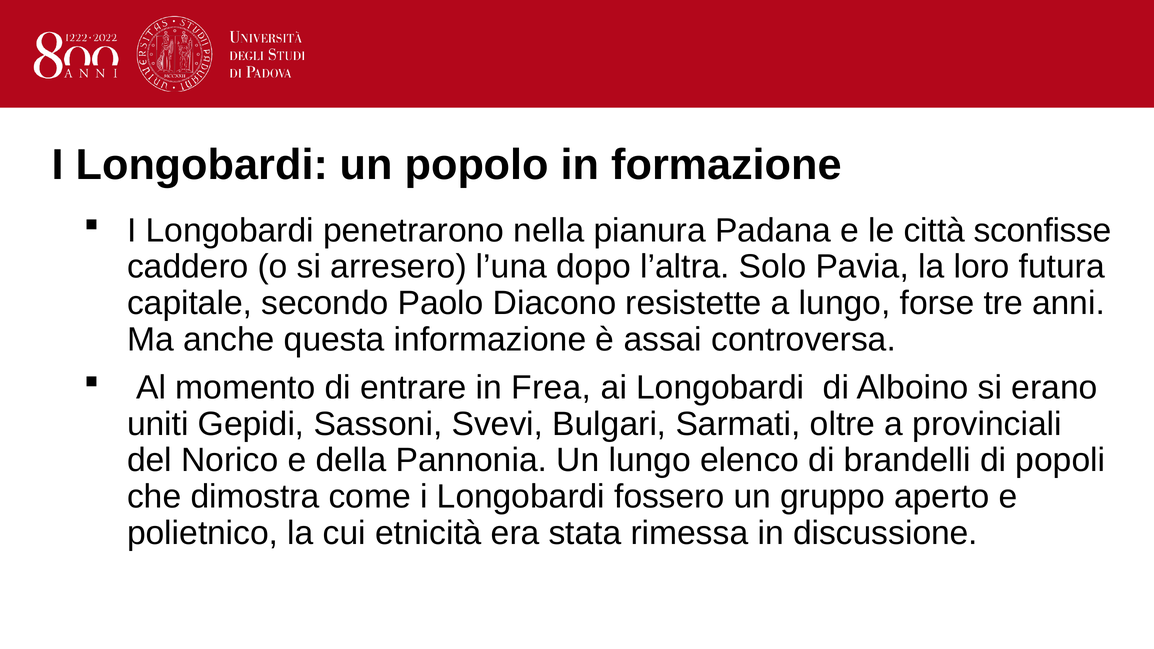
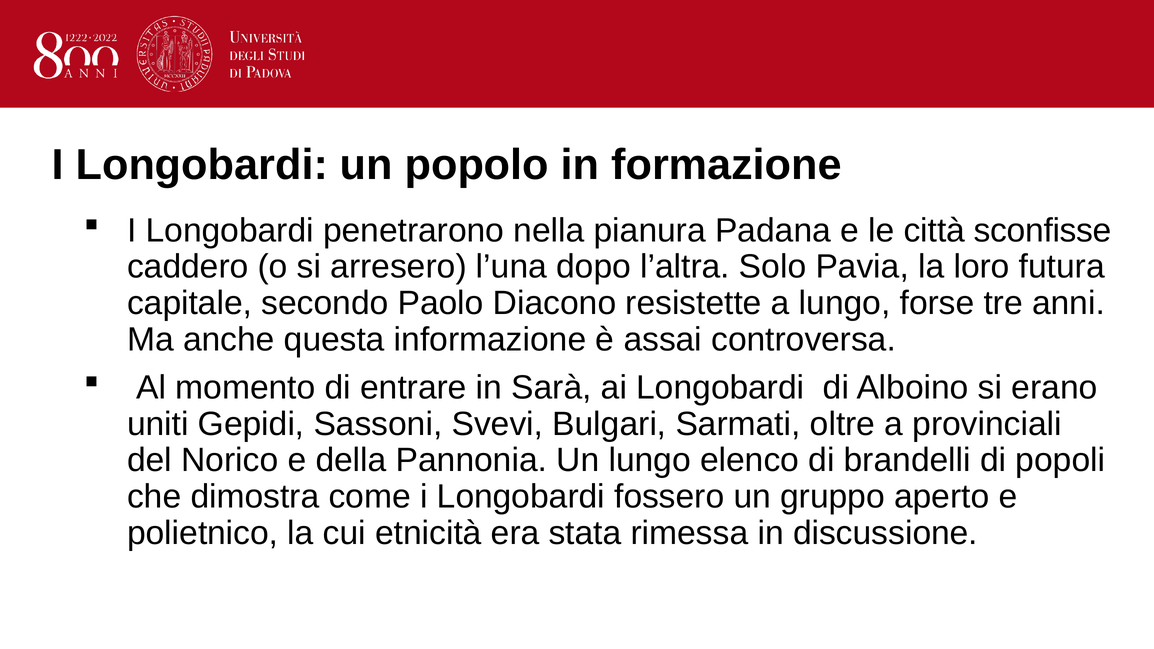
Frea: Frea -> Sarà (551, 388)
